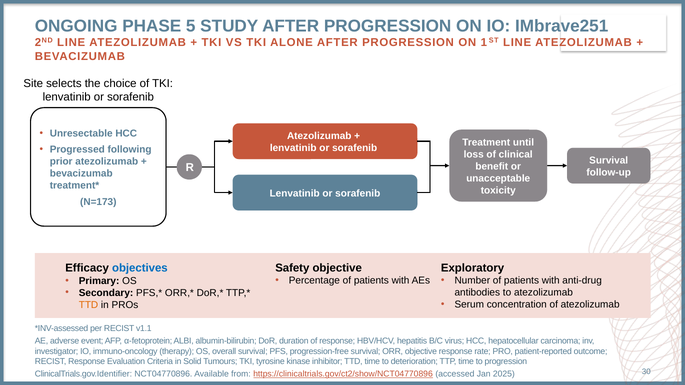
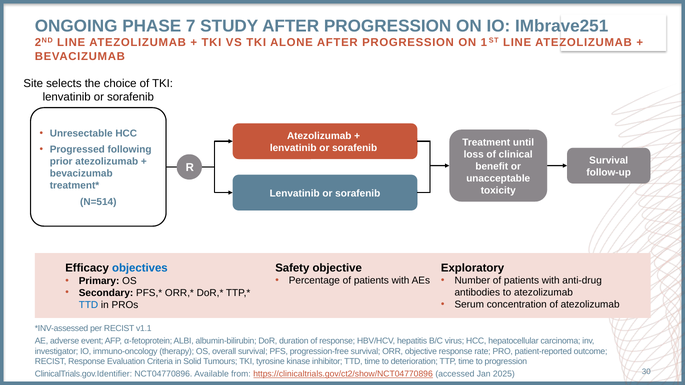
5: 5 -> 7 (191, 26)
N=173: N=173 -> N=514 (98, 202)
TTD colour: orange -> blue (89, 305)
